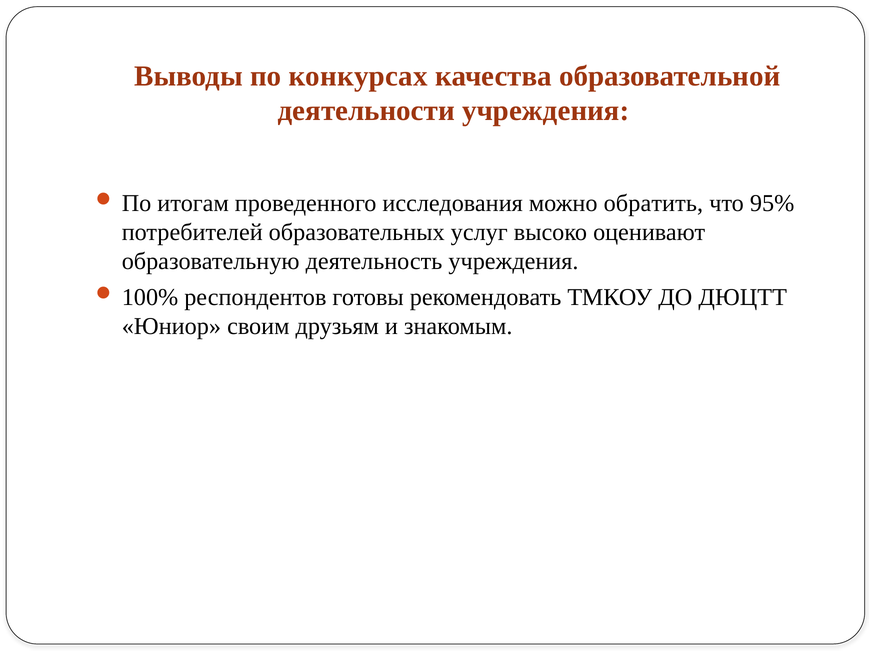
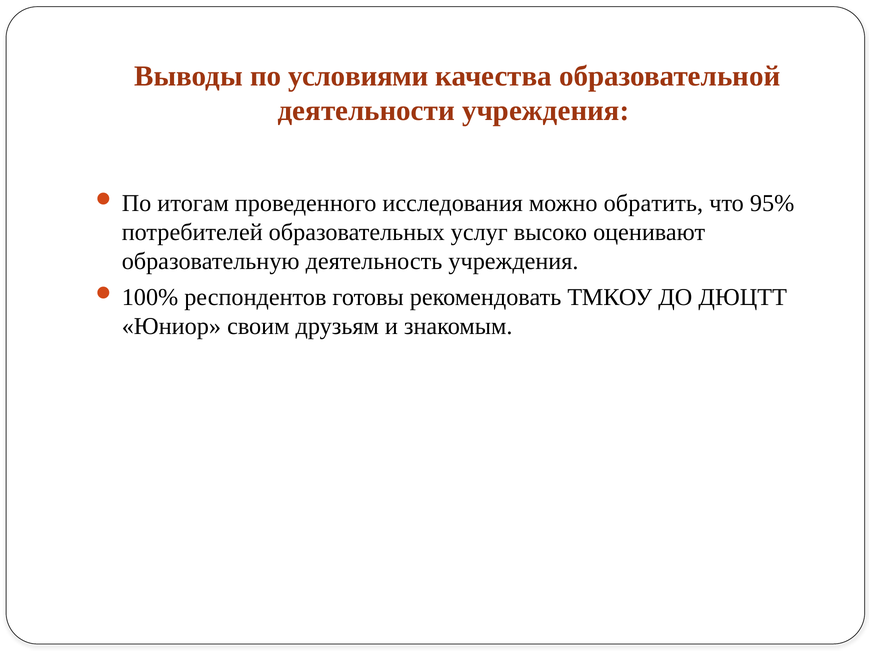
конкурсах: конкурсах -> условиями (358, 76)
